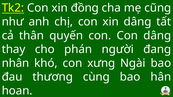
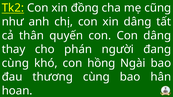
nhân: nhân -> cùng (15, 63)
xưng: xưng -> hồng (101, 63)
